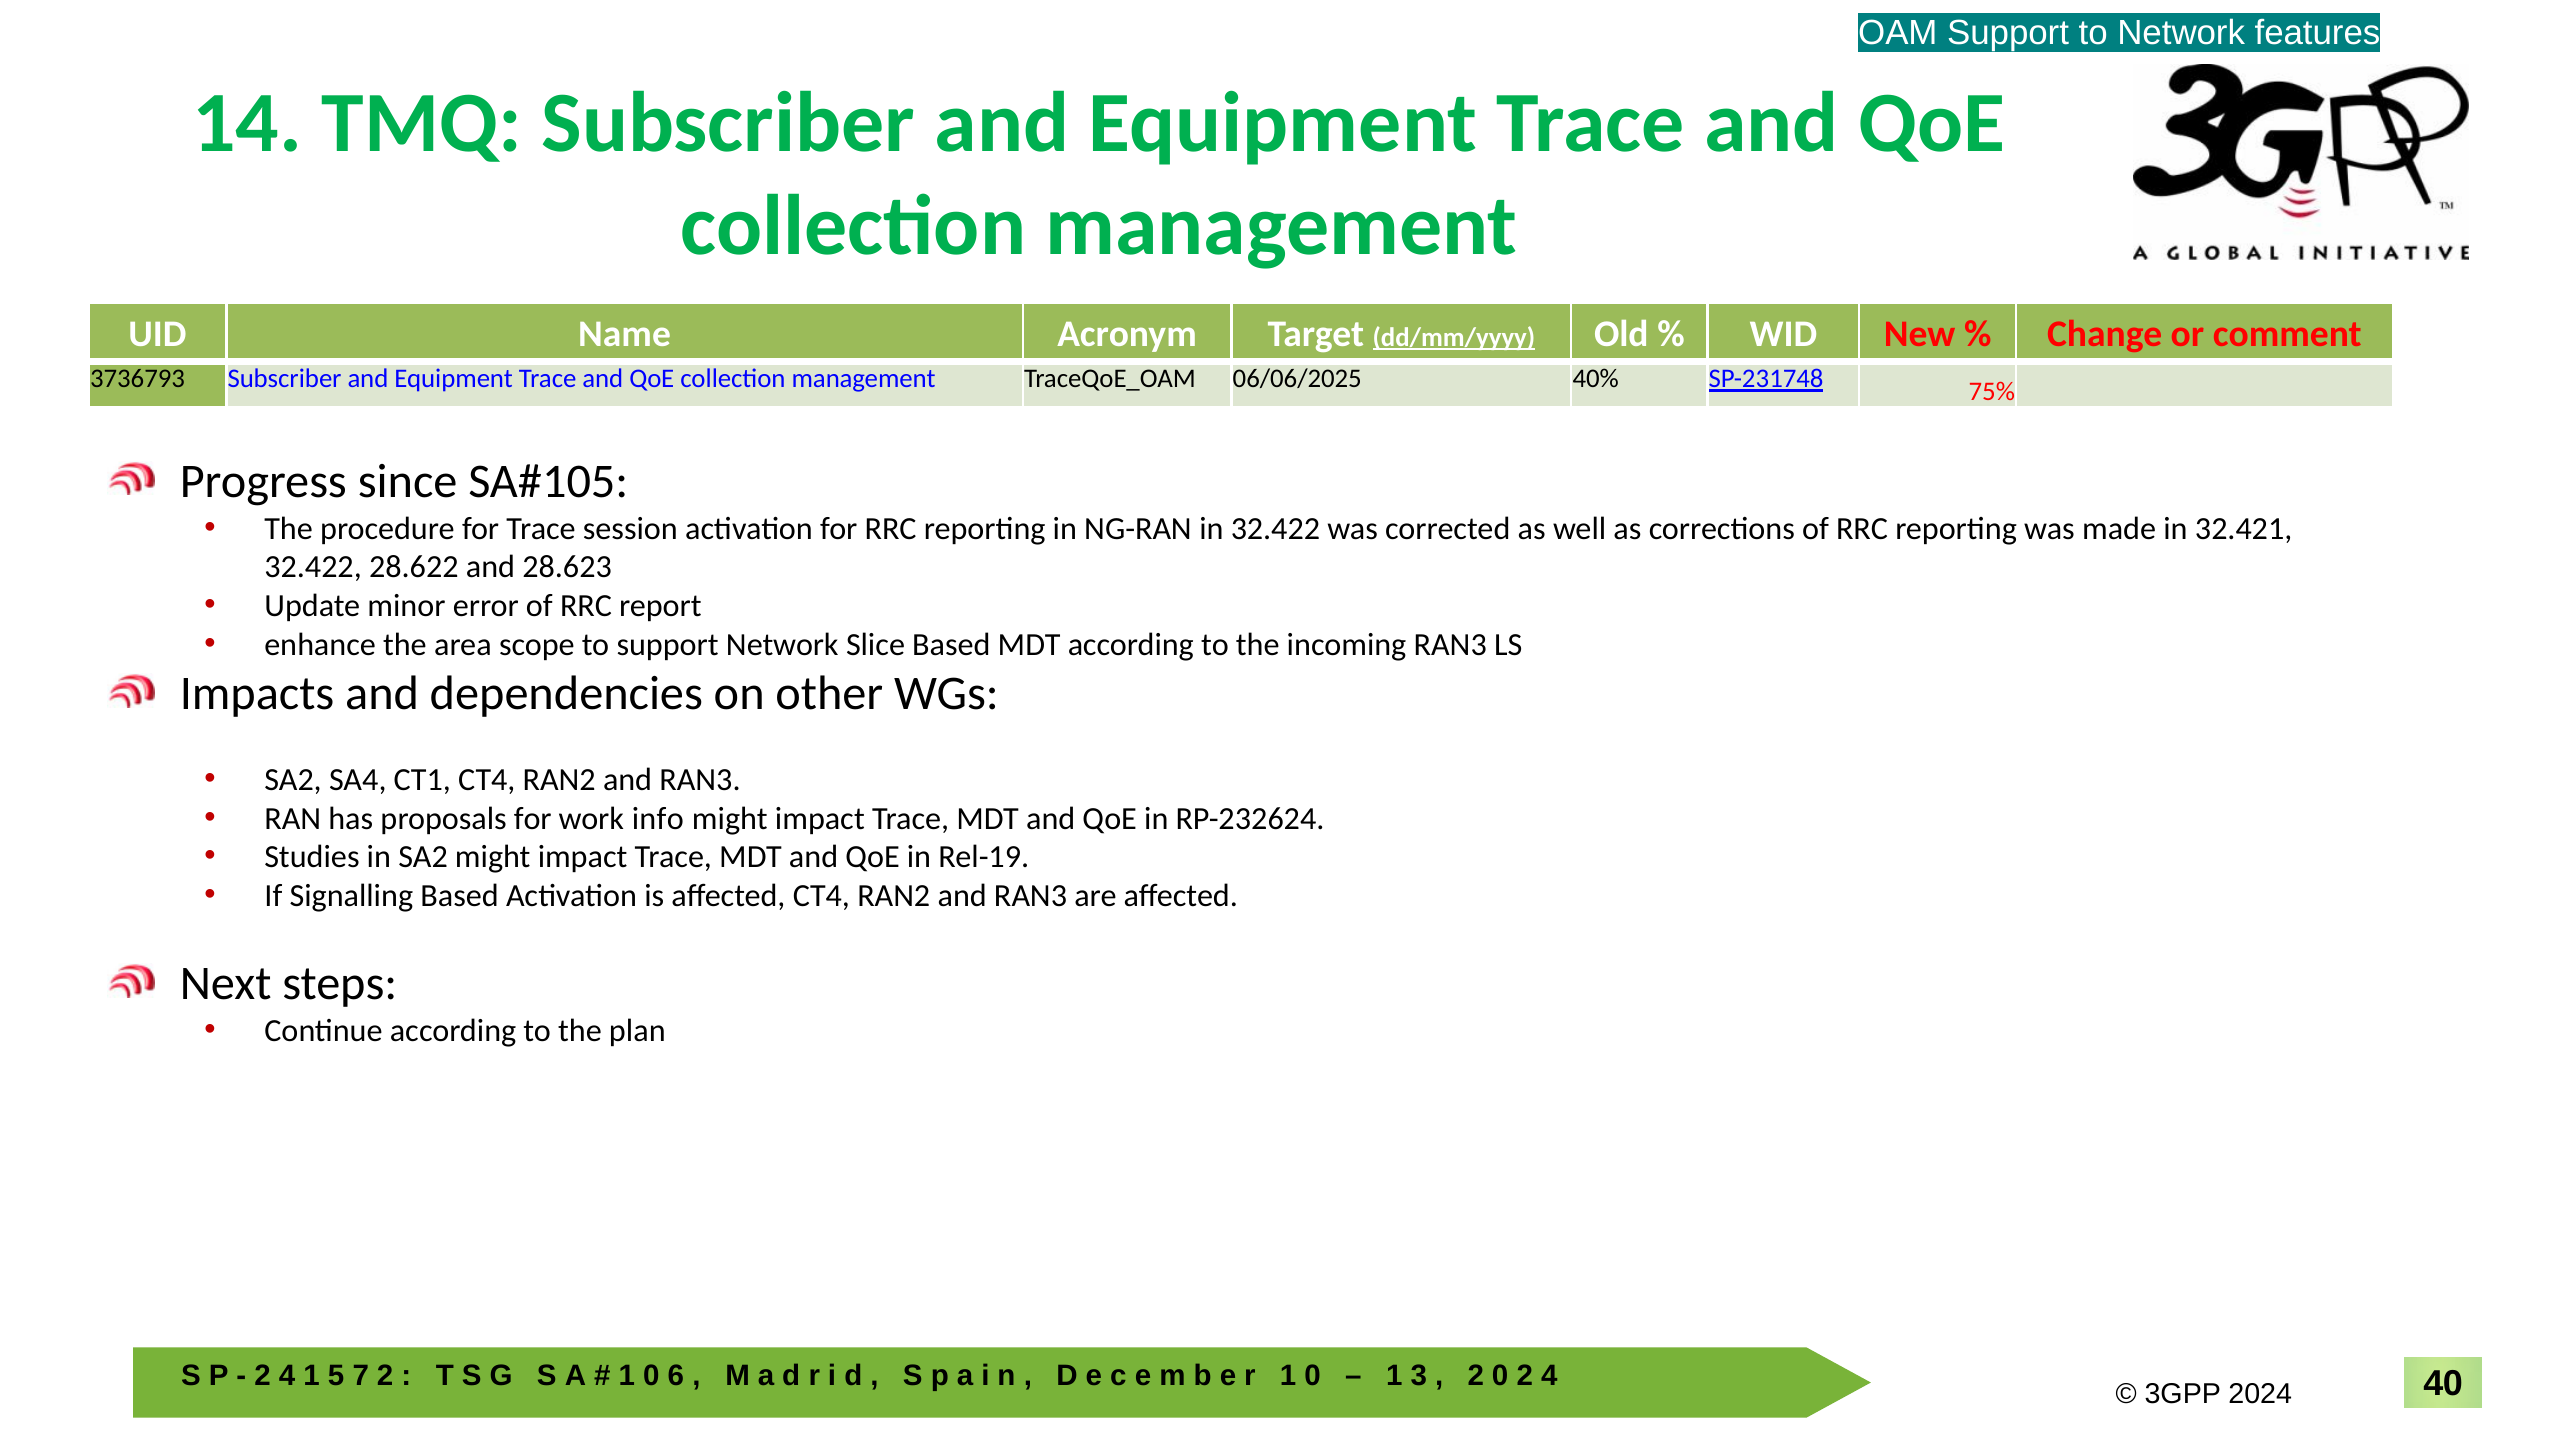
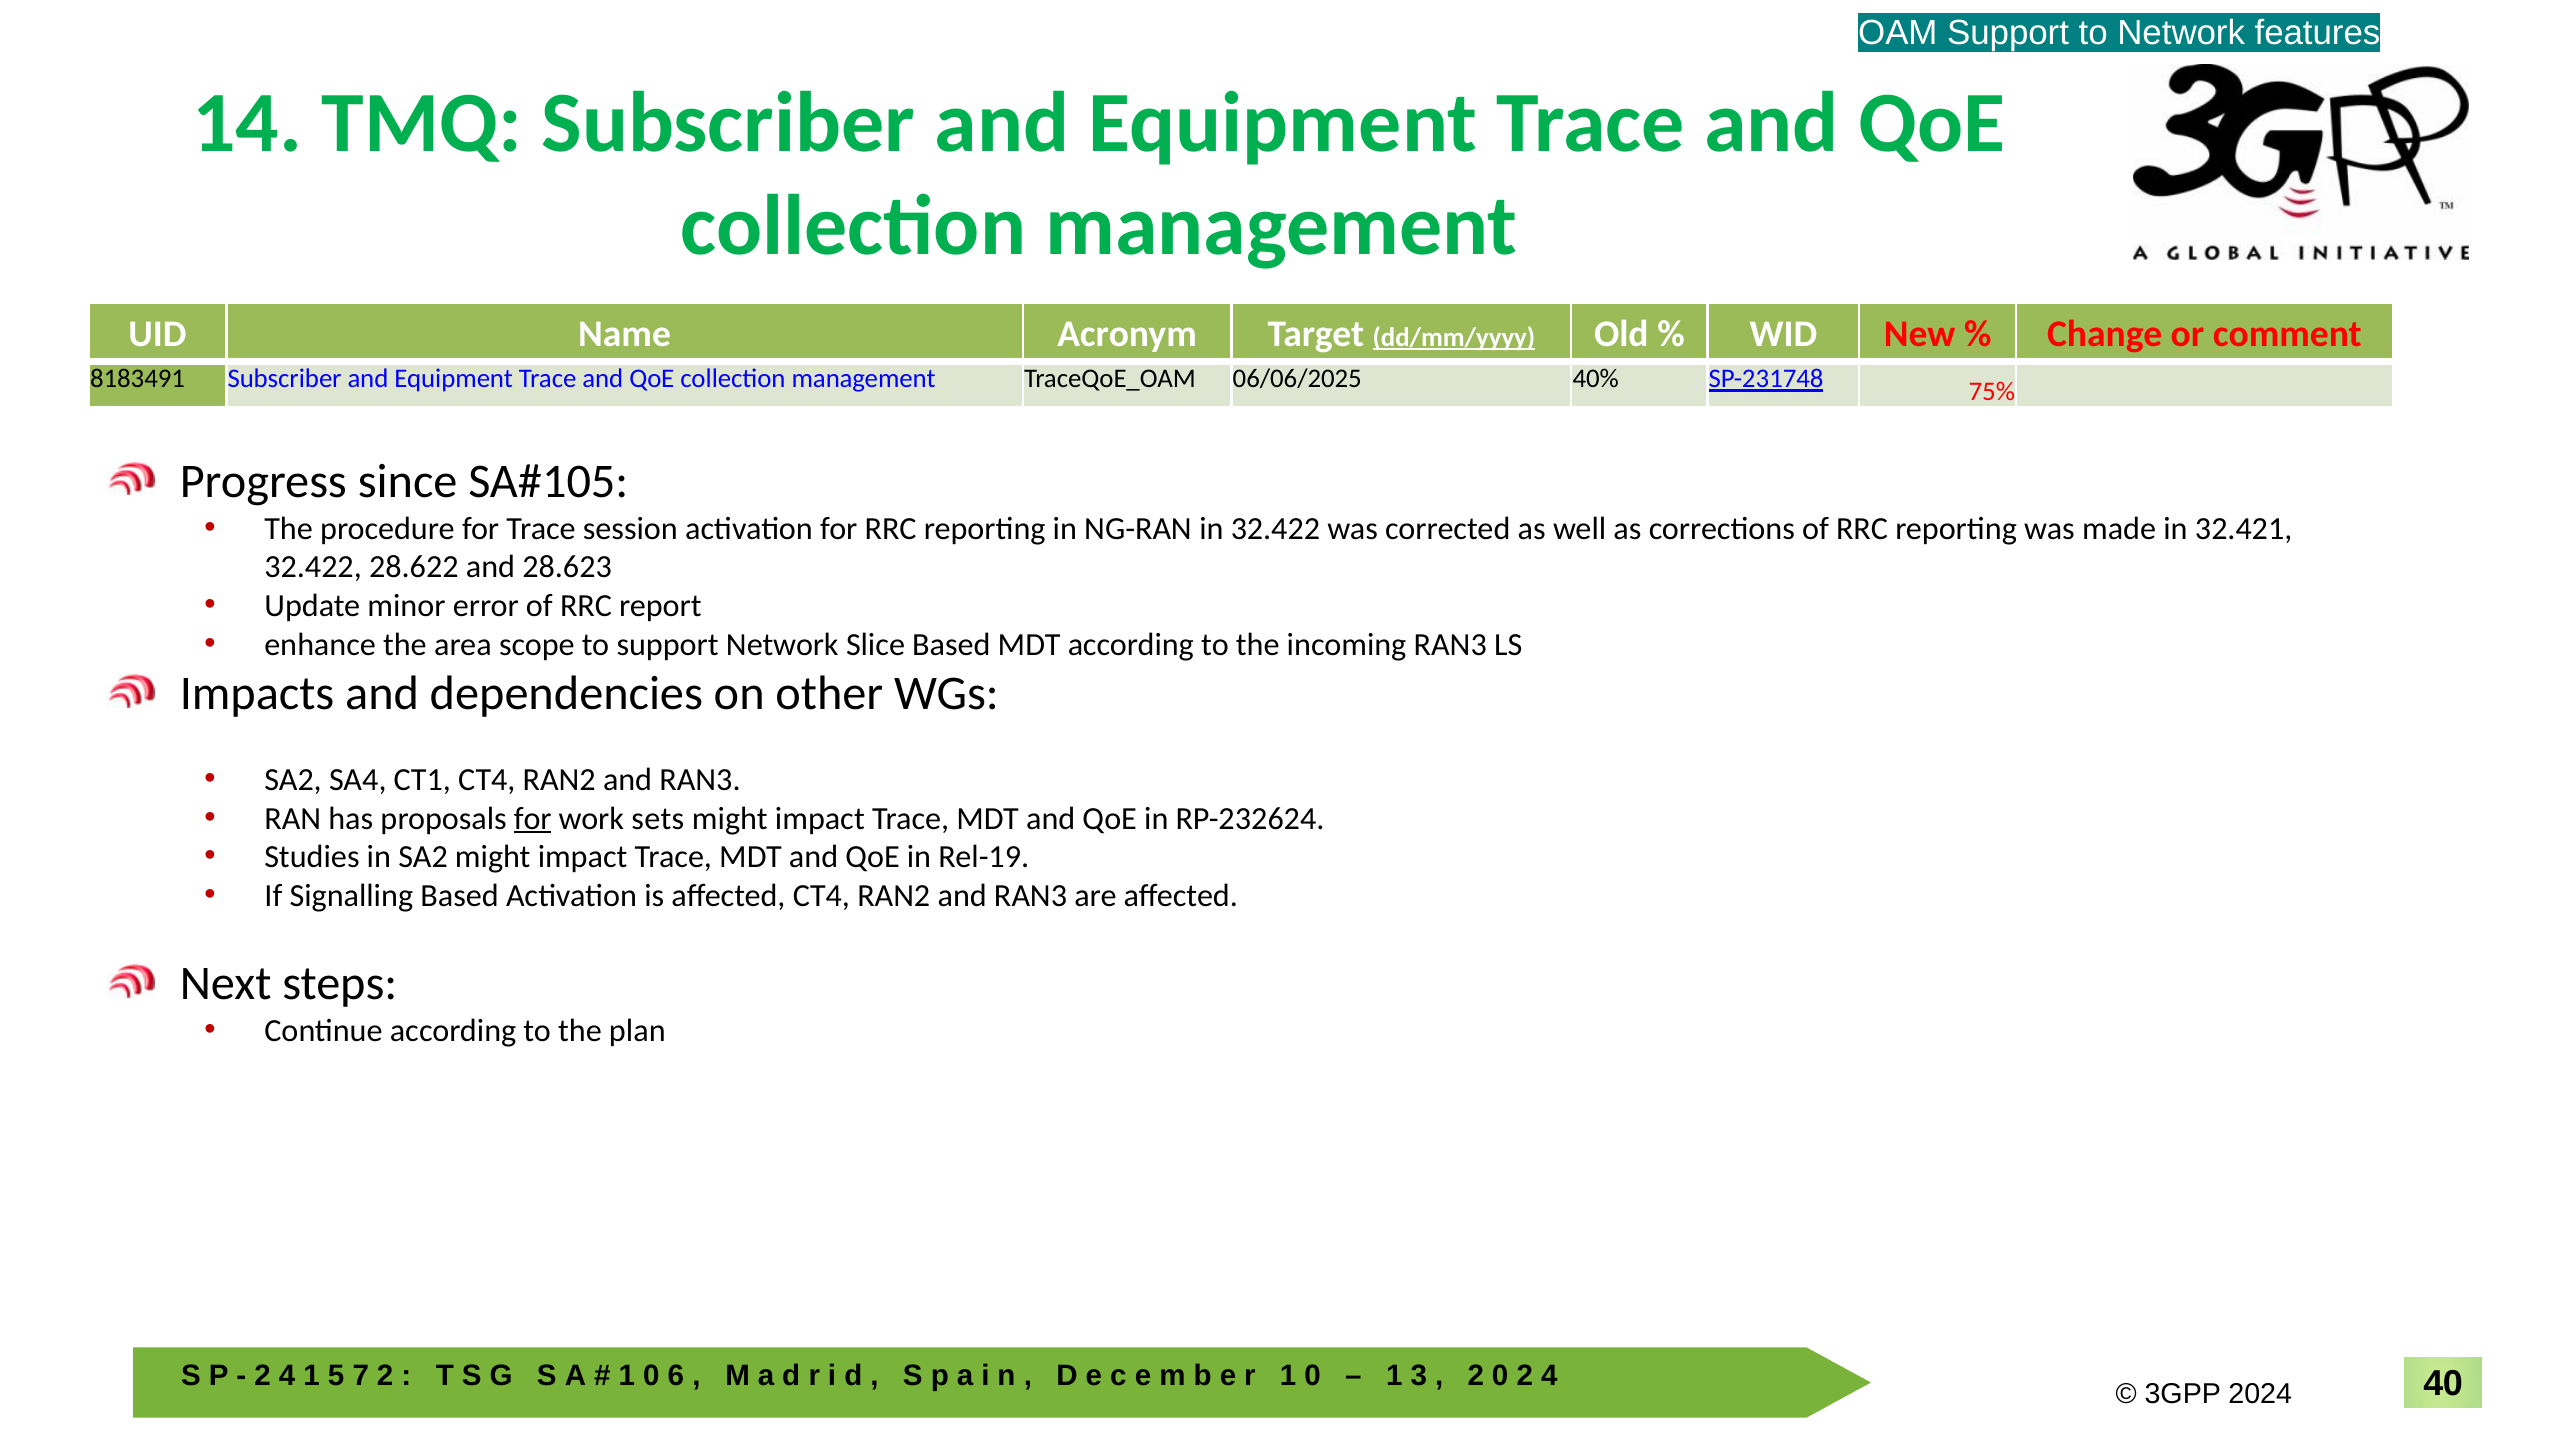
3736793: 3736793 -> 8183491 (138, 379)
for underline: none -> present (533, 818)
info: info -> sets (658, 818)
